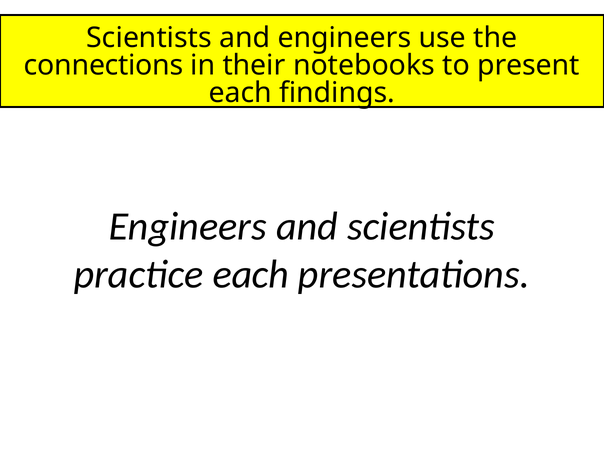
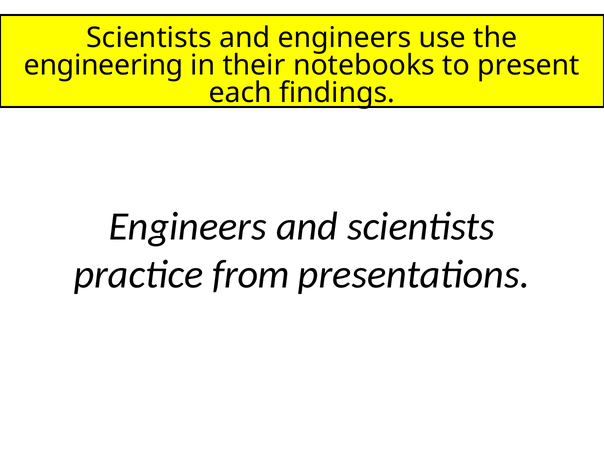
connections: connections -> engineering (104, 65)
practice each: each -> from (251, 275)
